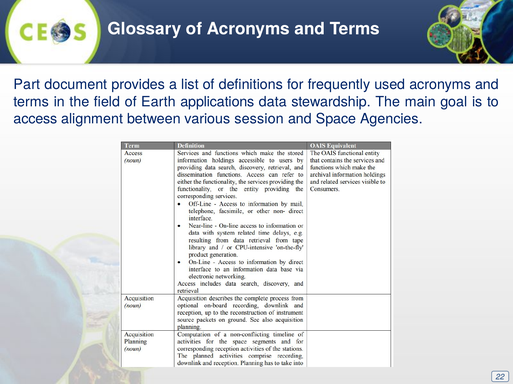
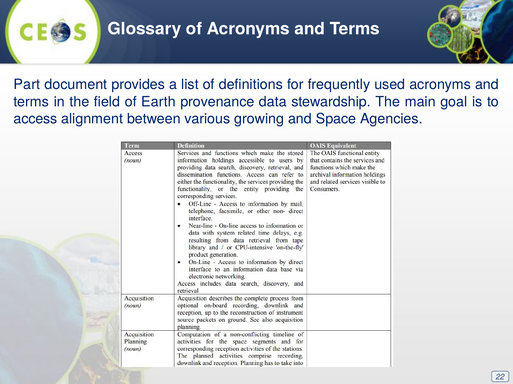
applications: applications -> provenance (217, 102)
session: session -> growing (259, 119)
